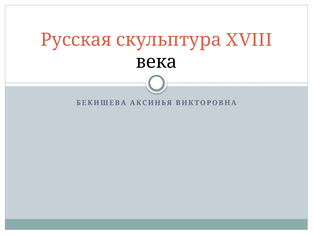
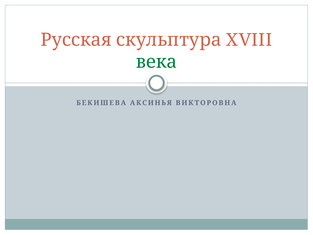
века colour: black -> green (156, 62)
